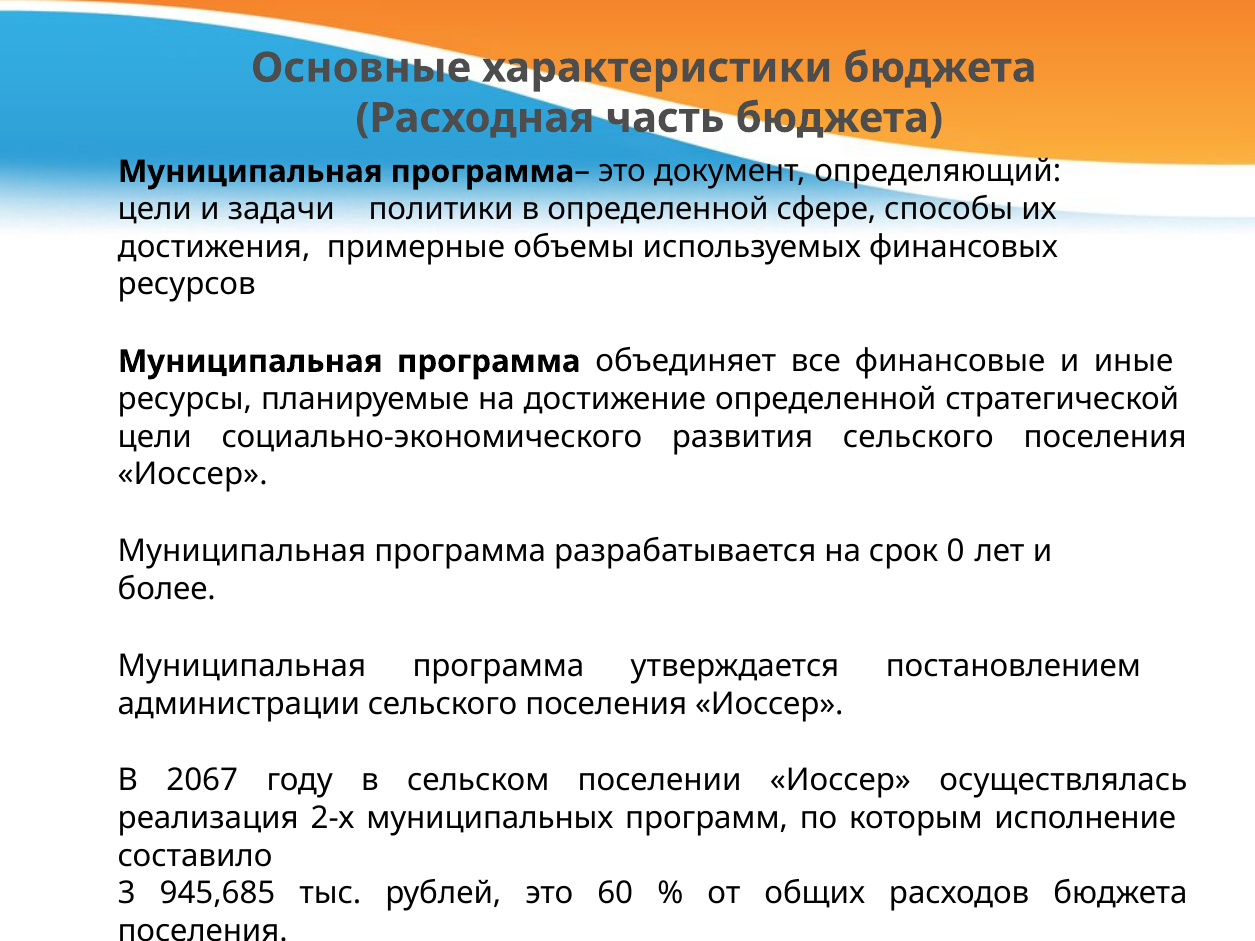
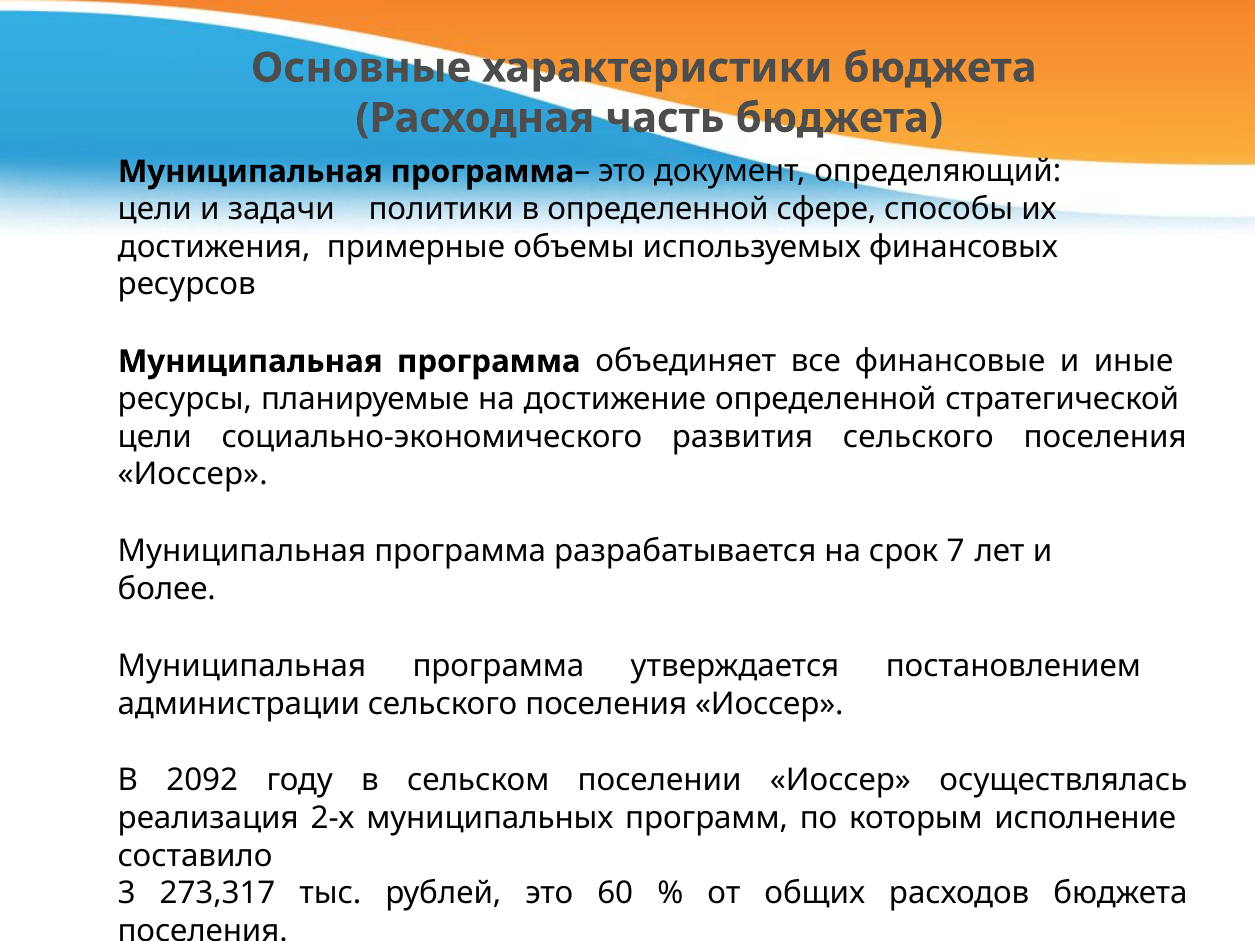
0: 0 -> 7 (956, 552)
2067: 2067 -> 2092 (202, 781)
945,685: 945,685 -> 273,317 (217, 894)
